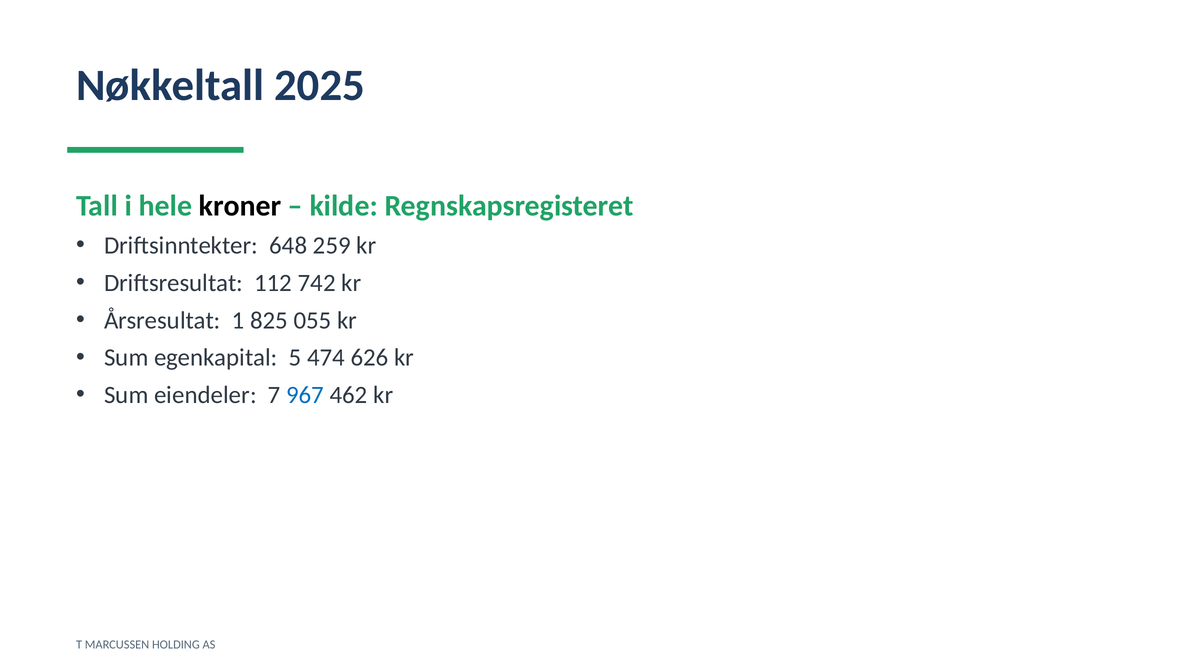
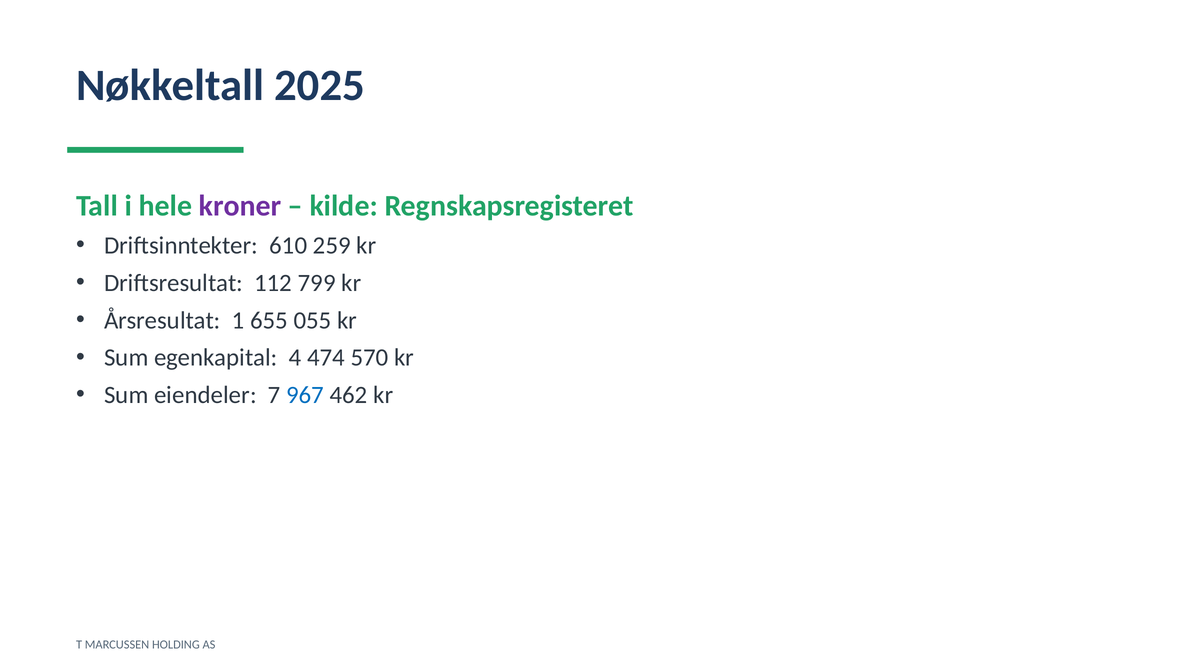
kroner colour: black -> purple (240, 206)
648: 648 -> 610 (288, 246)
742: 742 -> 799 (317, 283)
825: 825 -> 655 (269, 320)
5: 5 -> 4 (295, 358)
626: 626 -> 570 (370, 358)
